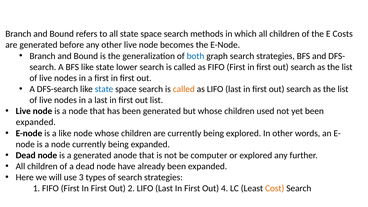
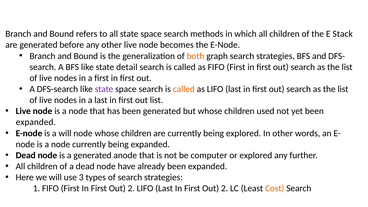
Costs: Costs -> Stack (343, 34)
both colour: blue -> orange (196, 56)
lower: lower -> detail (127, 67)
state colour: blue -> purple (104, 89)
a like: like -> will (65, 133)
4: 4 -> 2 (225, 188)
